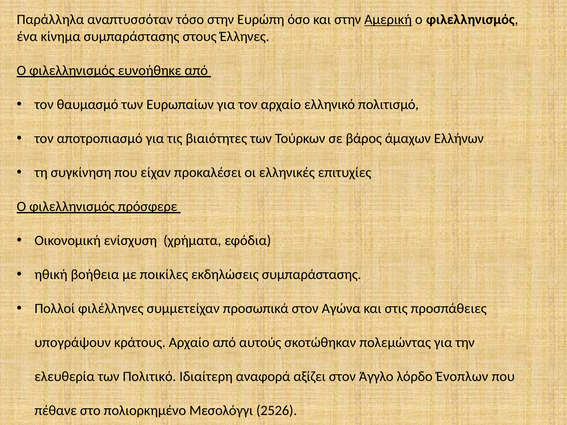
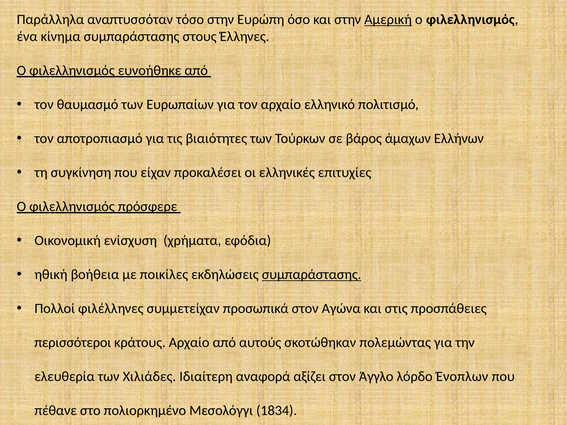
συμπαράστασης underline: none -> present (312, 275)
υπογράψουν: υπογράψουν -> περισσότεροι (73, 343)
Πολιτικό: Πολιτικό -> Χιλιάδες (149, 377)
2526: 2526 -> 1834 (277, 411)
